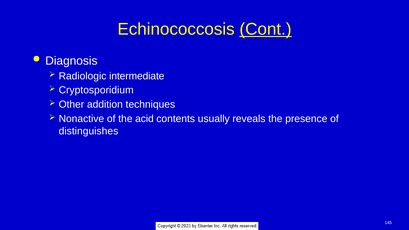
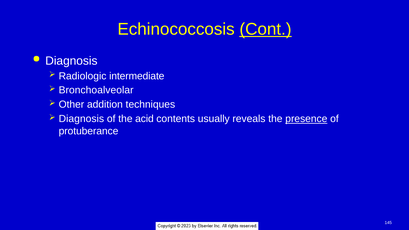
Cryptosporidium: Cryptosporidium -> Bronchoalveolar (96, 90)
Nonactive: Nonactive -> Diagnosis (81, 119)
presence underline: none -> present (306, 119)
distinguishes: distinguishes -> protuberance (89, 131)
